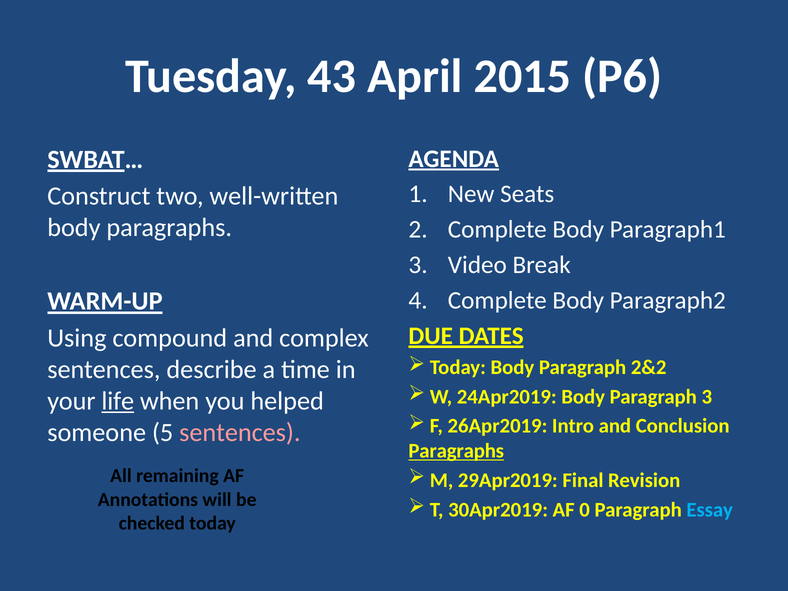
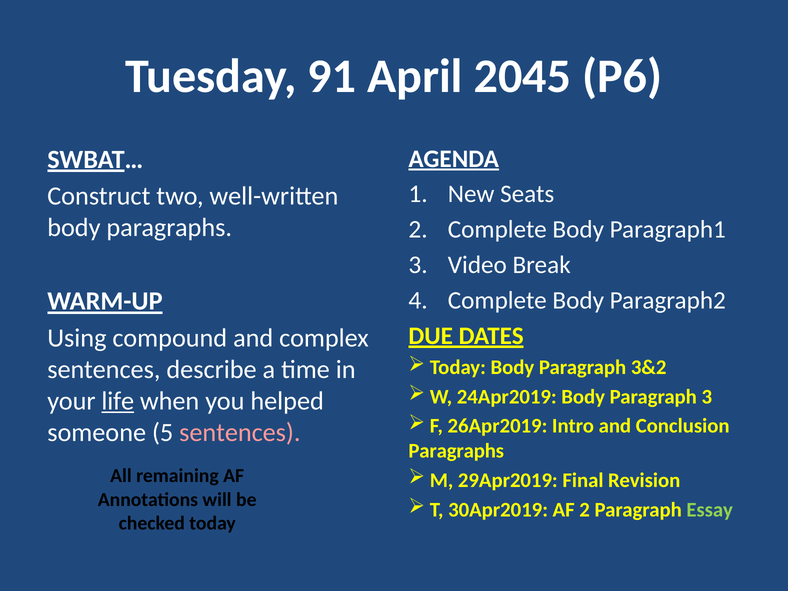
43: 43 -> 91 (332, 76)
2015: 2015 -> 2045 (522, 76)
2&2: 2&2 -> 3&2 (649, 367)
Paragraphs underline: present -> none (456, 451)
AF 0: 0 -> 2 (585, 510)
Essay colour: light blue -> light green (710, 510)
